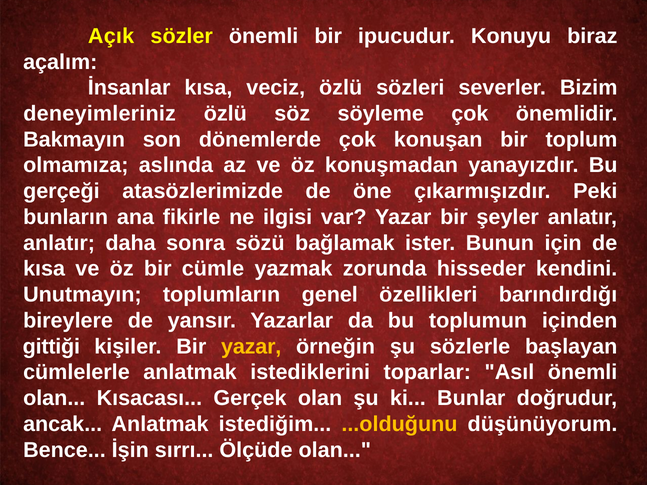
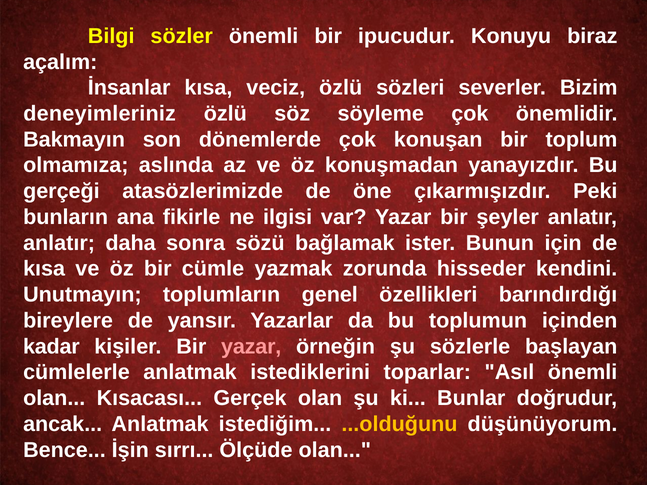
Açık: Açık -> Bilgi (111, 36)
gittiği: gittiği -> kadar (51, 347)
yazar colour: yellow -> pink (251, 347)
